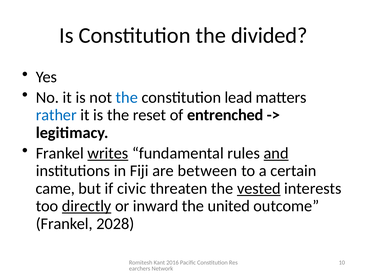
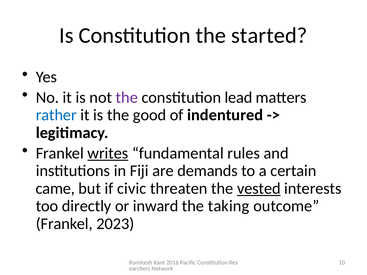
divided: divided -> started (269, 36)
the colour: blue -> purple (127, 98)
reset: reset -> good (150, 115)
entrenched: entrenched -> indentured (225, 115)
and underline: present -> none (276, 153)
between: between -> demands (208, 171)
directly underline: present -> none (87, 206)
united: united -> taking (229, 206)
2028: 2028 -> 2023 (115, 224)
